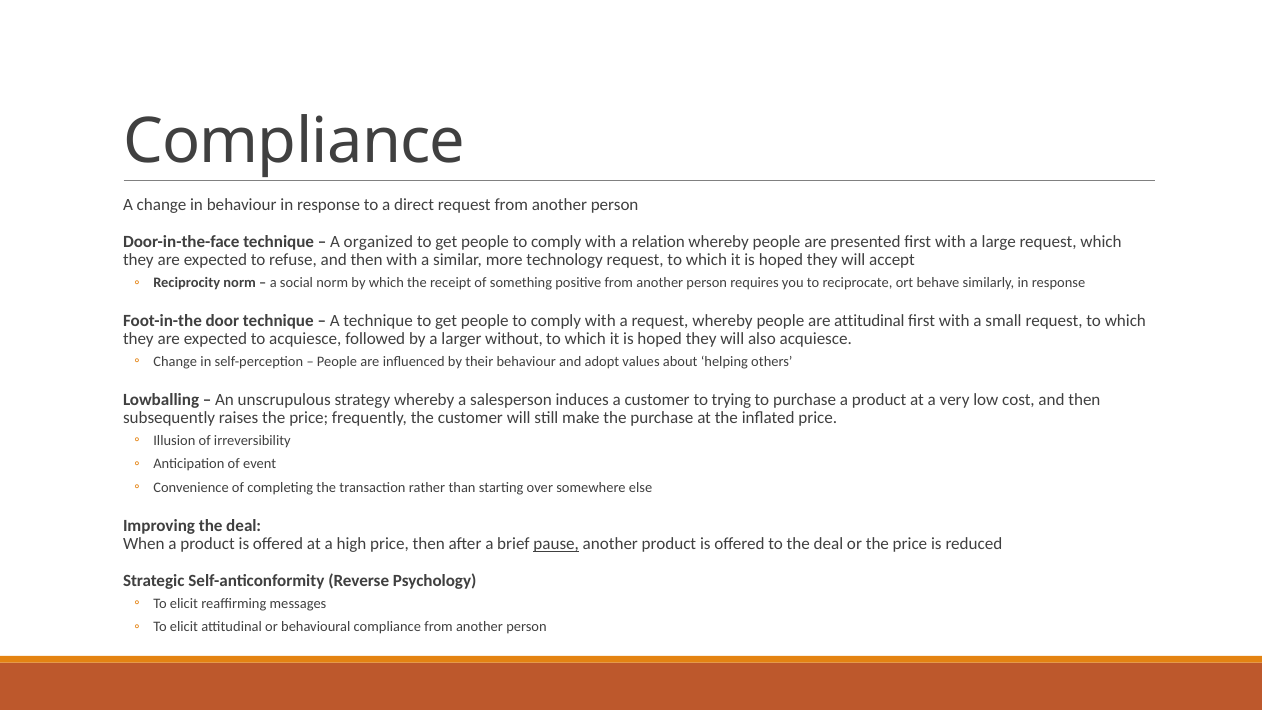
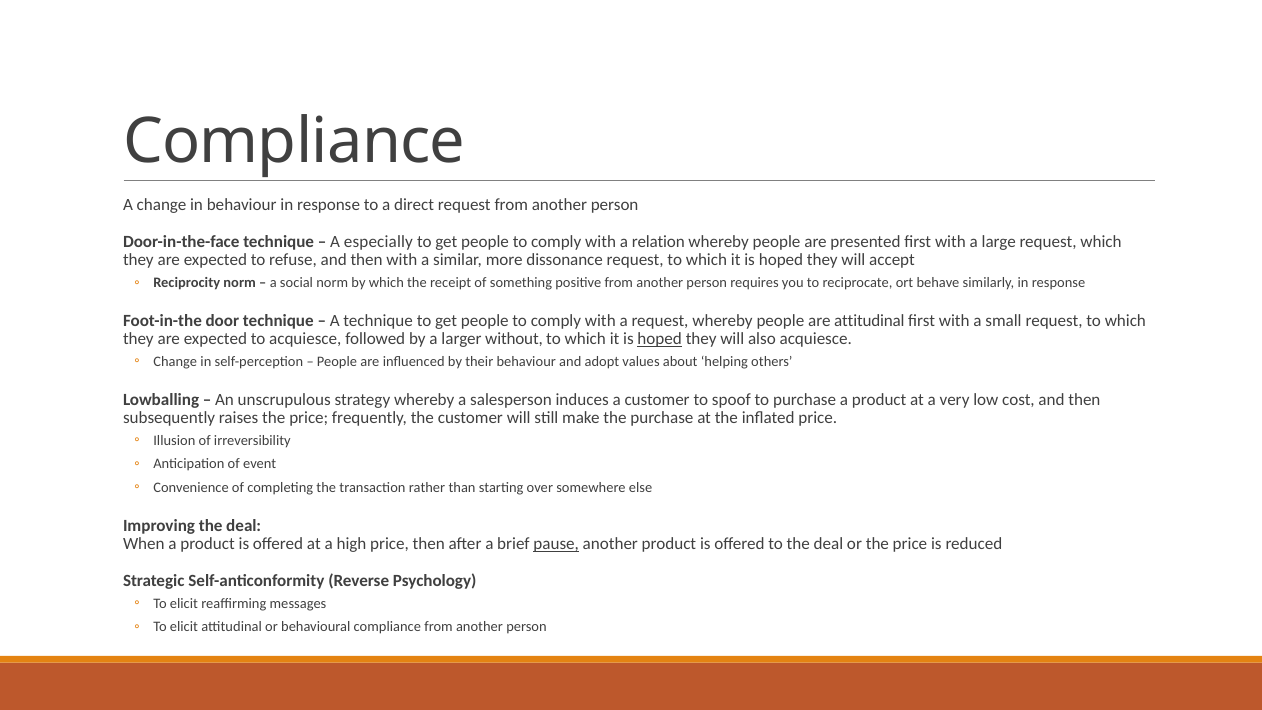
organized: organized -> especially (378, 242)
technology: technology -> dissonance (565, 260)
hoped underline: none -> present (660, 339)
trying: trying -> spoof (731, 400)
